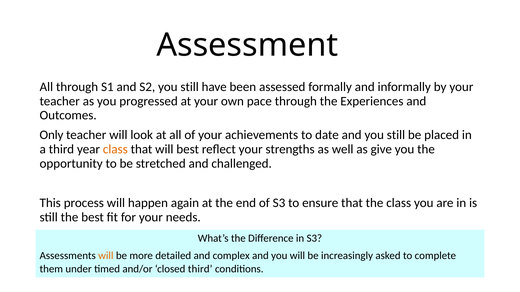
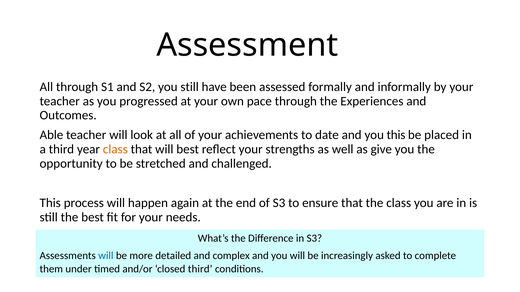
Only: Only -> Able (51, 135)
and you still: still -> this (396, 135)
will colour: orange -> blue (106, 256)
